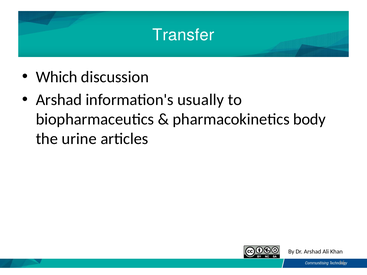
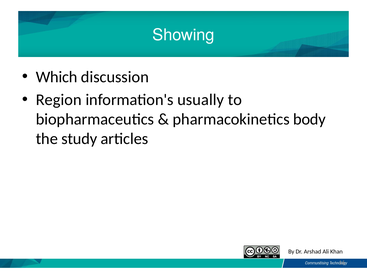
Transfer: Transfer -> Showing (183, 35)
Arshad: Arshad -> Region (59, 100)
urine: urine -> study (79, 139)
